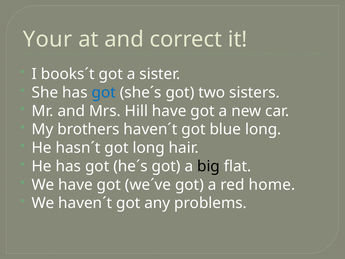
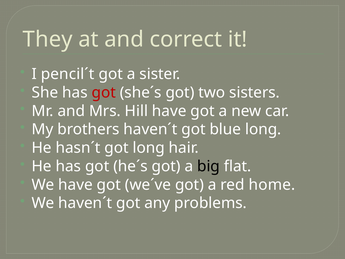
Your: Your -> They (48, 39)
books´t: books´t -> pencil´t (68, 74)
got colour: blue -> red (104, 92)
